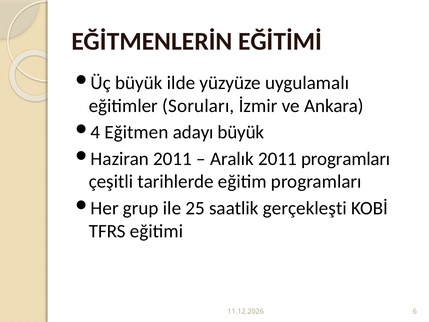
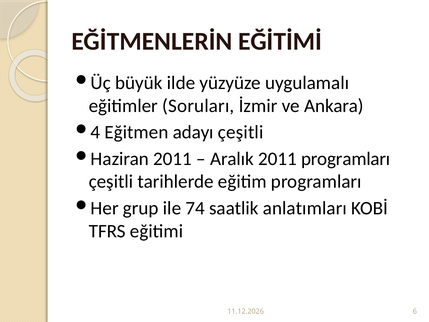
adayı büyük: büyük -> çeşitli (241, 132)
25: 25 -> 74 (195, 208)
gerçekleşti: gerçekleşti -> anlatımları (305, 208)
